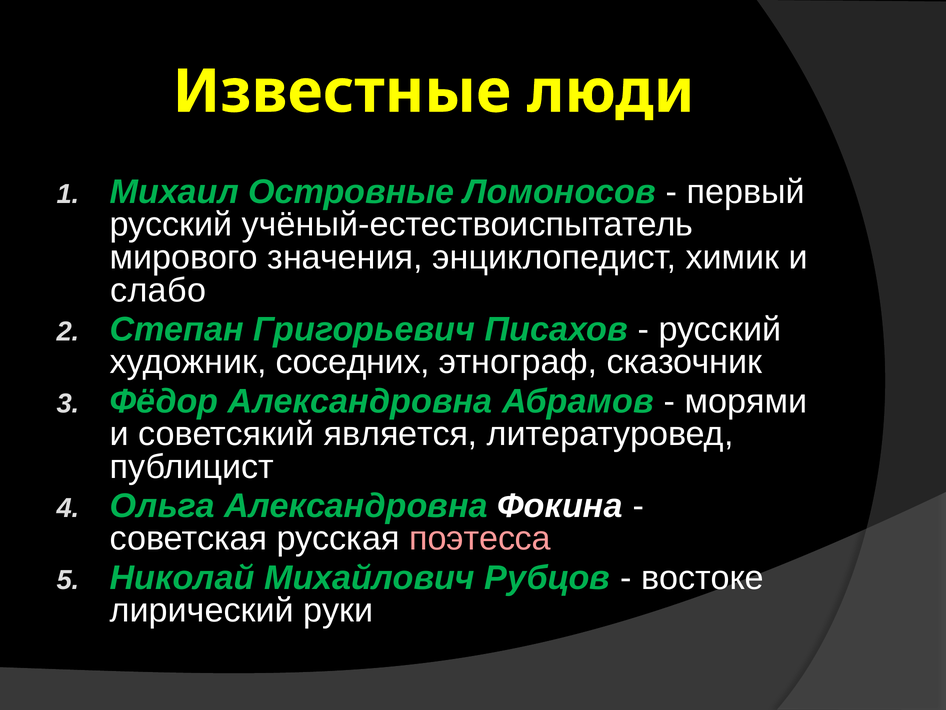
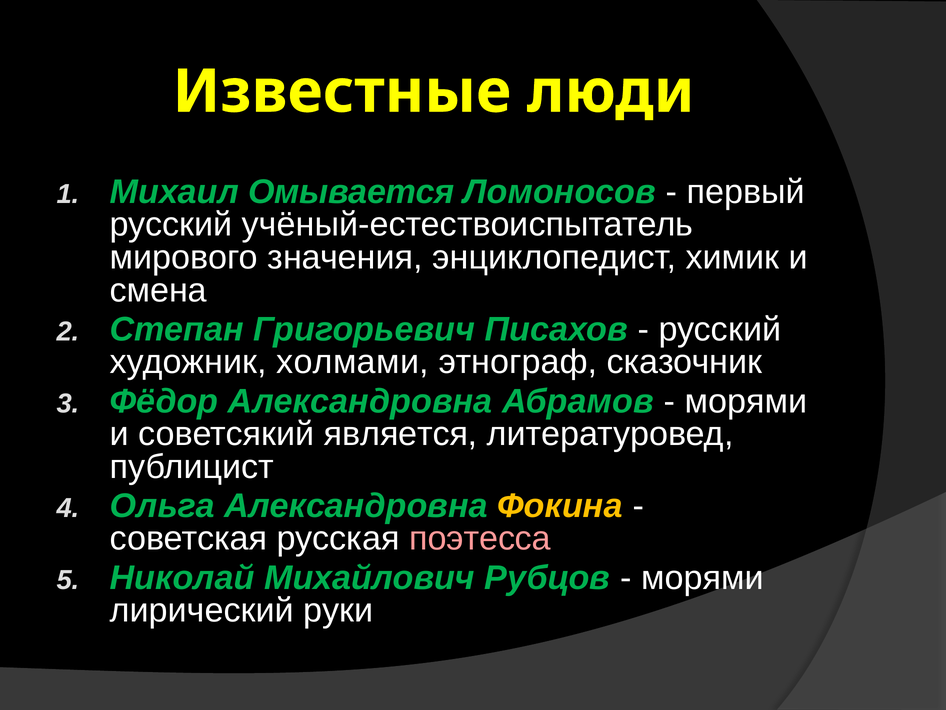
Островные: Островные -> Омывается (351, 192)
слабо: слабо -> смена (158, 290)
соседних: соседних -> холмами (353, 362)
Фокина colour: white -> yellow (560, 506)
востоке: востоке -> морями (702, 577)
